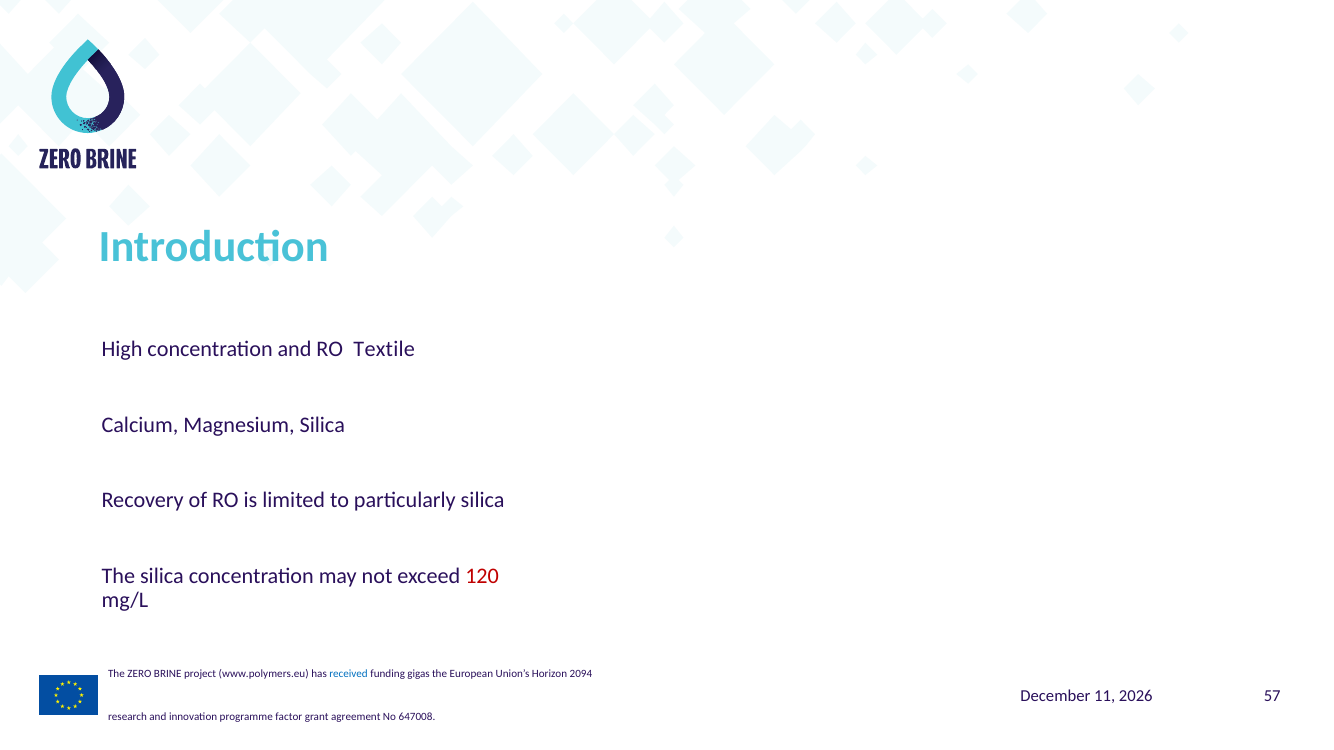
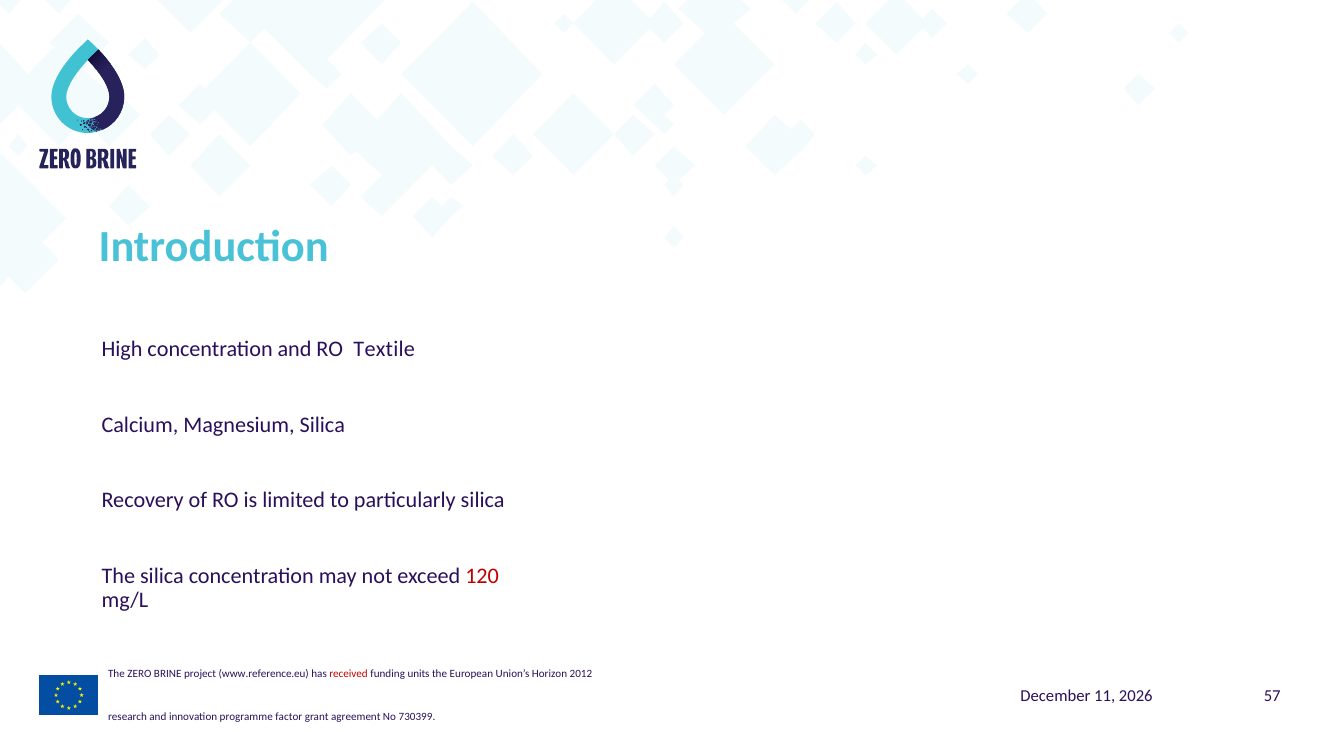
www.polymers.eu: www.polymers.eu -> www.reference.eu (264, 674)
received colour: blue -> red (349, 674)
gigas: gigas -> units (419, 674)
2094: 2094 -> 2012 (581, 674)
647008: 647008 -> 730399 (417, 718)
